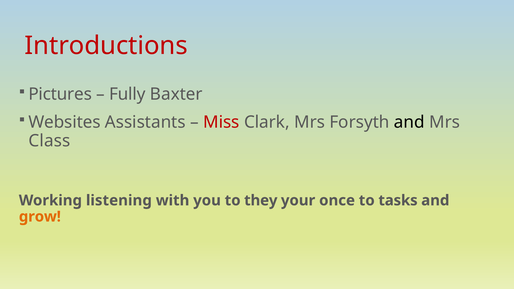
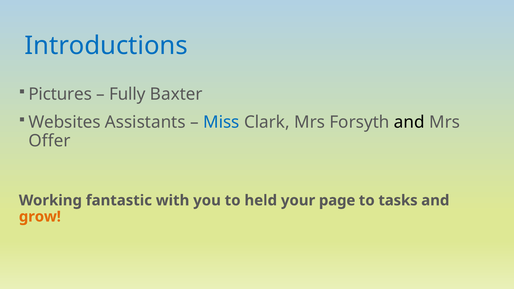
Introductions colour: red -> blue (106, 46)
Miss colour: red -> blue (221, 122)
Class: Class -> Offer (50, 141)
listening: listening -> fantastic (119, 201)
they: they -> held (261, 201)
once: once -> page (337, 201)
